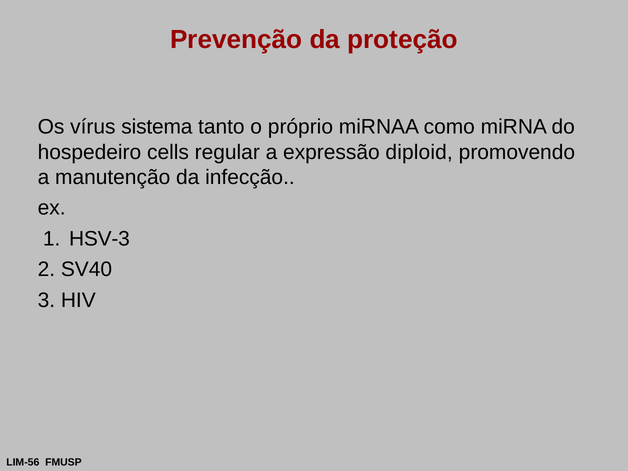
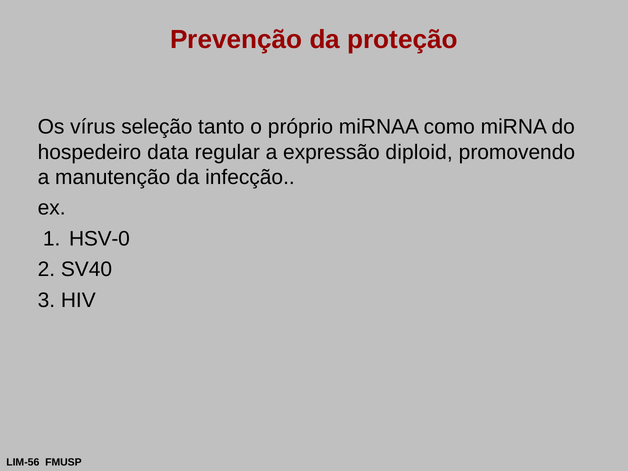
sistema: sistema -> seleção (157, 127)
cells: cells -> data (168, 152)
HSV-3: HSV-3 -> HSV-0 (99, 239)
